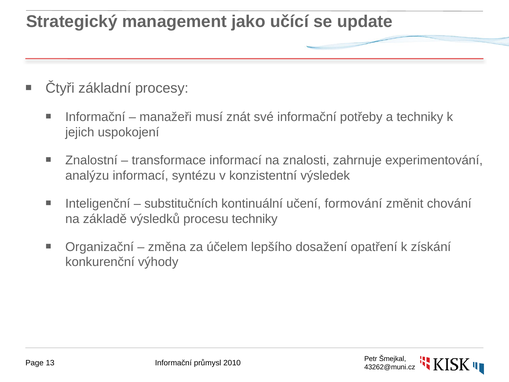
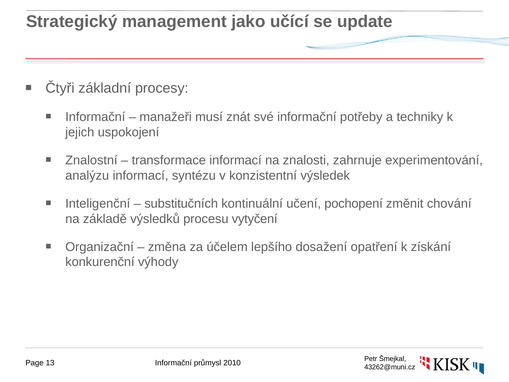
formování: formování -> pochopení (354, 203)
procesu techniky: techniky -> vytyčení (255, 219)
